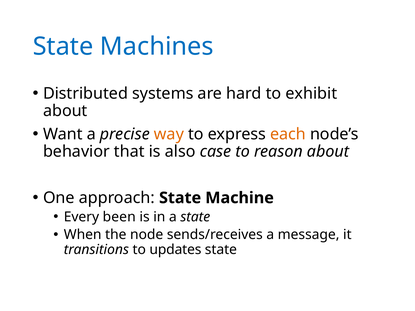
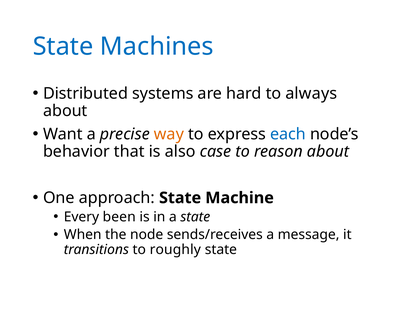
exhibit: exhibit -> always (311, 94)
each colour: orange -> blue (288, 134)
updates: updates -> roughly (175, 250)
